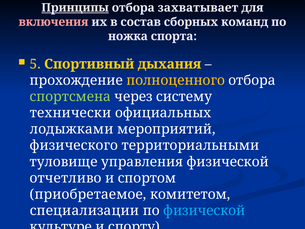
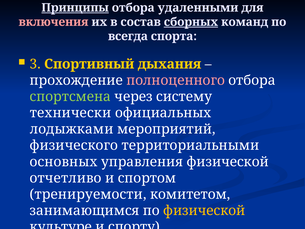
захватывает: захватывает -> удаленными (198, 8)
сборных underline: none -> present (191, 22)
ножка: ножка -> всегда (128, 36)
5: 5 -> 3 (35, 64)
полноценного colour: yellow -> pink (176, 80)
туловище: туловище -> основных (64, 162)
приобретаемое: приобретаемое -> тренируемости (88, 194)
специализации: специализации -> занимающимся (85, 210)
физической colour: light blue -> yellow (204, 210)
